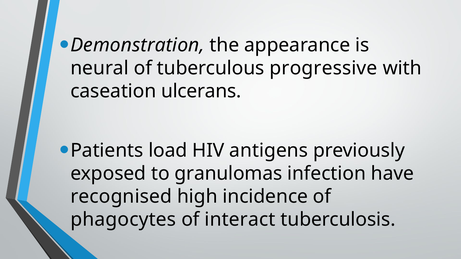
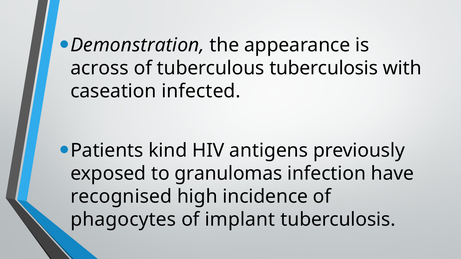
neural: neural -> across (100, 68)
tuberculous progressive: progressive -> tuberculosis (324, 68)
ulcerans: ulcerans -> infected (201, 91)
load: load -> kind (168, 151)
interact: interact -> implant (240, 220)
